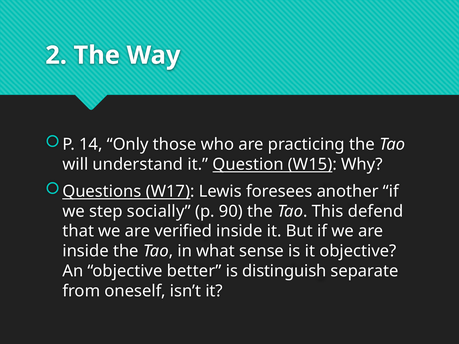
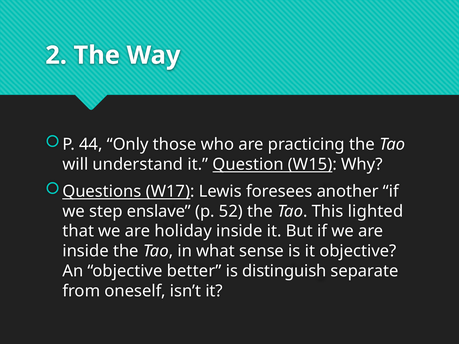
14: 14 -> 44 (91, 145)
socially: socially -> enslave (159, 211)
90: 90 -> 52 (231, 211)
defend: defend -> lighted (376, 211)
verified: verified -> holiday (183, 231)
